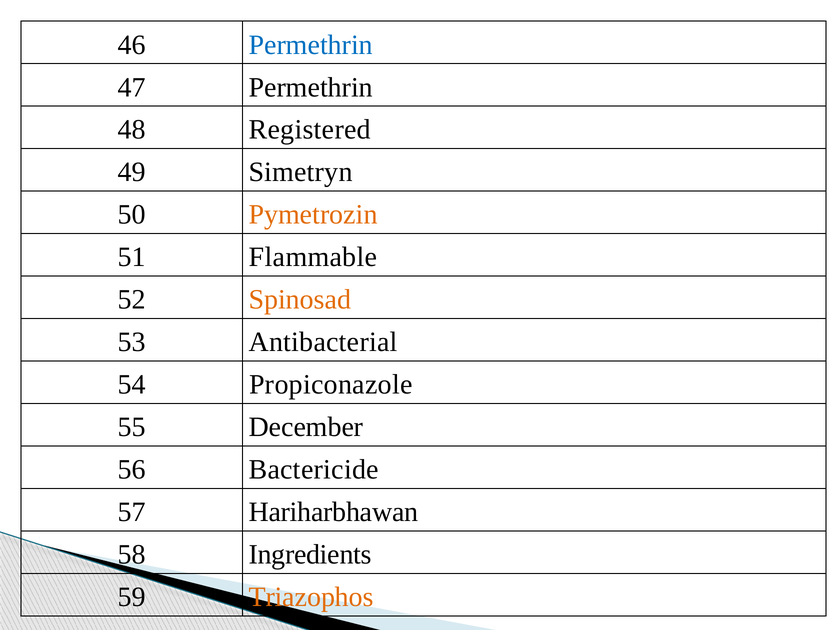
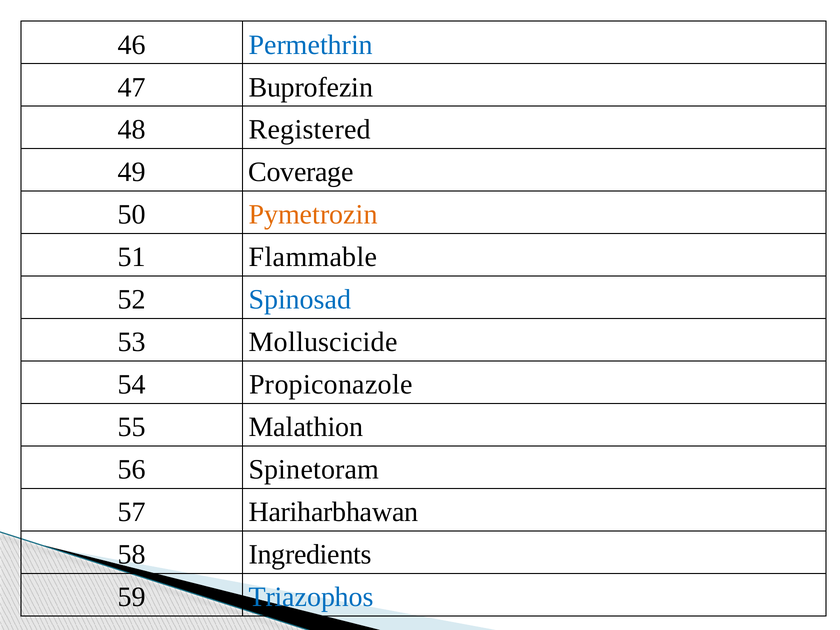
47 Permethrin: Permethrin -> Buprofezin (311, 87)
Simetryn: Simetryn -> Coverage (301, 172)
Spinosad colour: orange -> blue (300, 300)
Antibacterial: Antibacterial -> Molluscicide (323, 342)
December: December -> Malathion (306, 427)
Bactericide: Bactericide -> Spinetoram (314, 470)
Triazophos colour: orange -> blue (311, 597)
